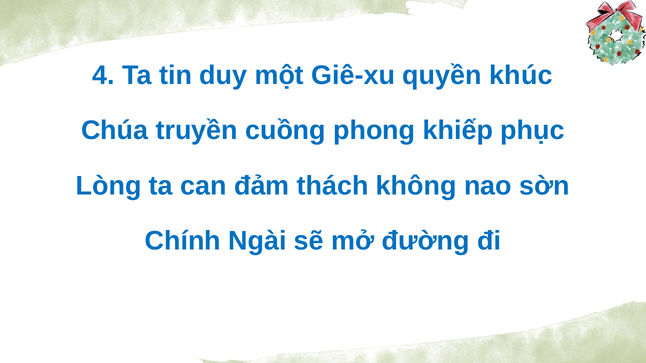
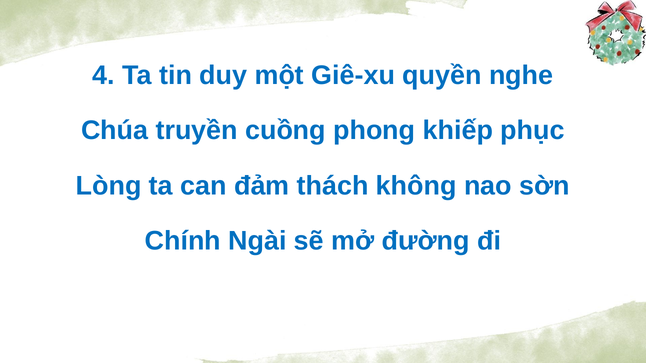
khúc: khúc -> nghe (521, 76)
